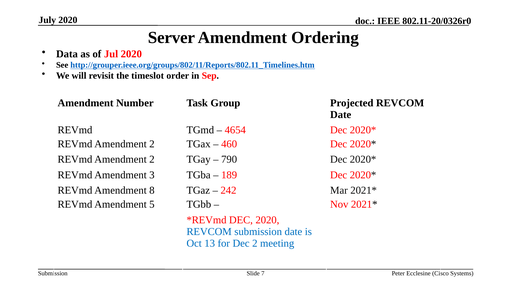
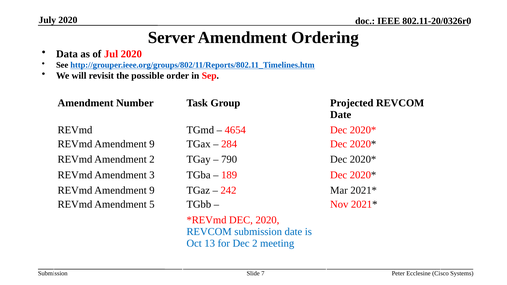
timeslot: timeslot -> possible (148, 76)
2: 2 -> 9 (152, 144)
460: 460 -> 284 (229, 144)
8: 8 -> 9 (152, 191)
